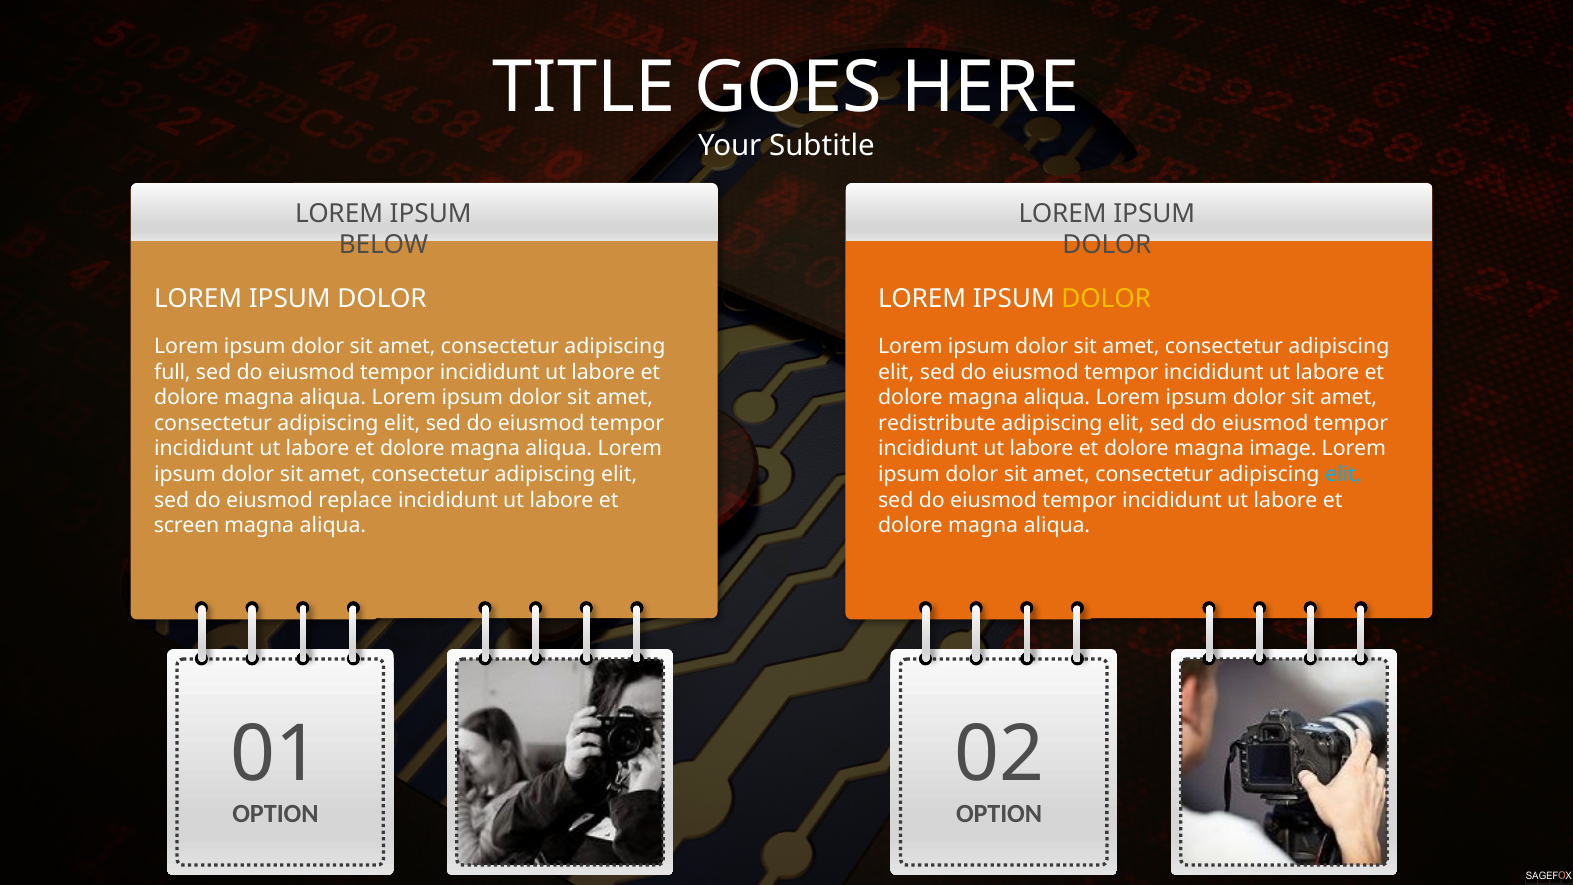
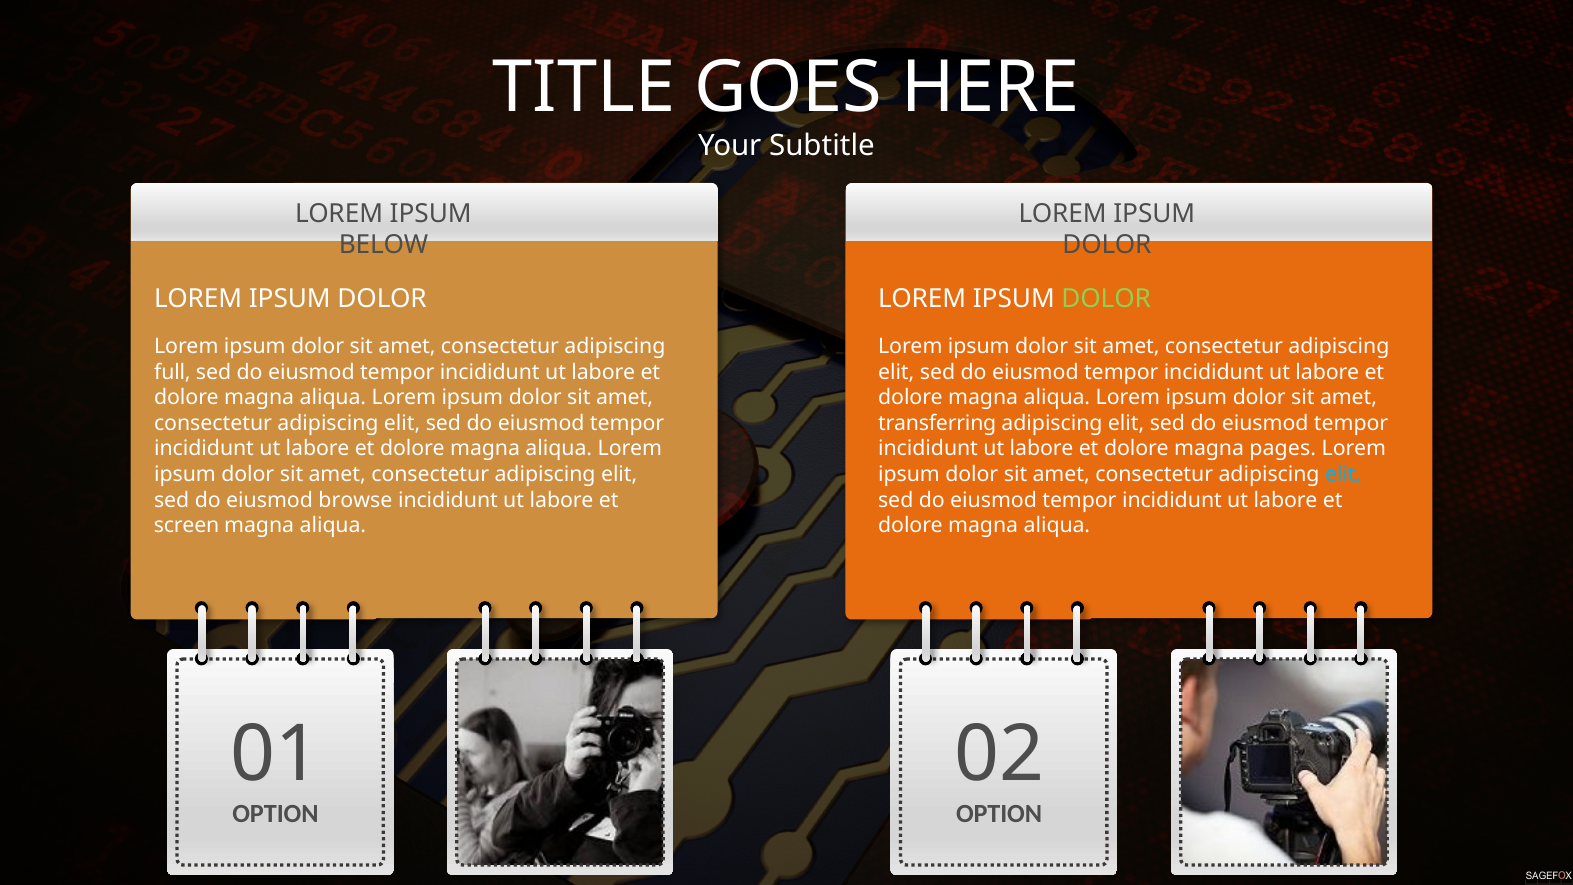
DOLOR colour: yellow -> light green (1106, 299)
redistribute: redistribute -> transferring (937, 423)
image: image -> pages (1283, 449)
replace: replace -> browse (355, 500)
